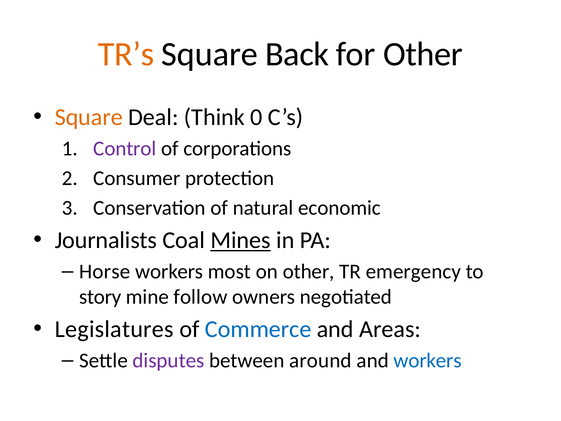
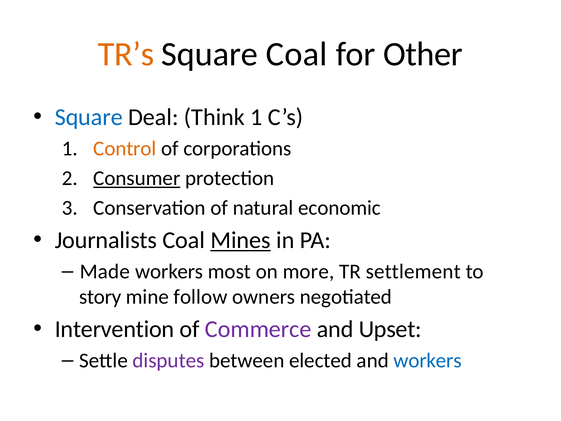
Square Back: Back -> Coal (297, 54)
Square colour: orange -> blue (89, 117)
Think 0: 0 -> 1 (256, 117)
Control colour: purple -> orange (125, 148)
Consumer underline: none -> present (137, 178)
Horse: Horse -> Made (105, 271)
on other: other -> more (308, 271)
emergency: emergency -> settlement (413, 271)
Legislatures: Legislatures -> Intervention (114, 329)
Commerce colour: blue -> purple (258, 329)
Areas: Areas -> Upset (390, 329)
around: around -> elected (321, 360)
